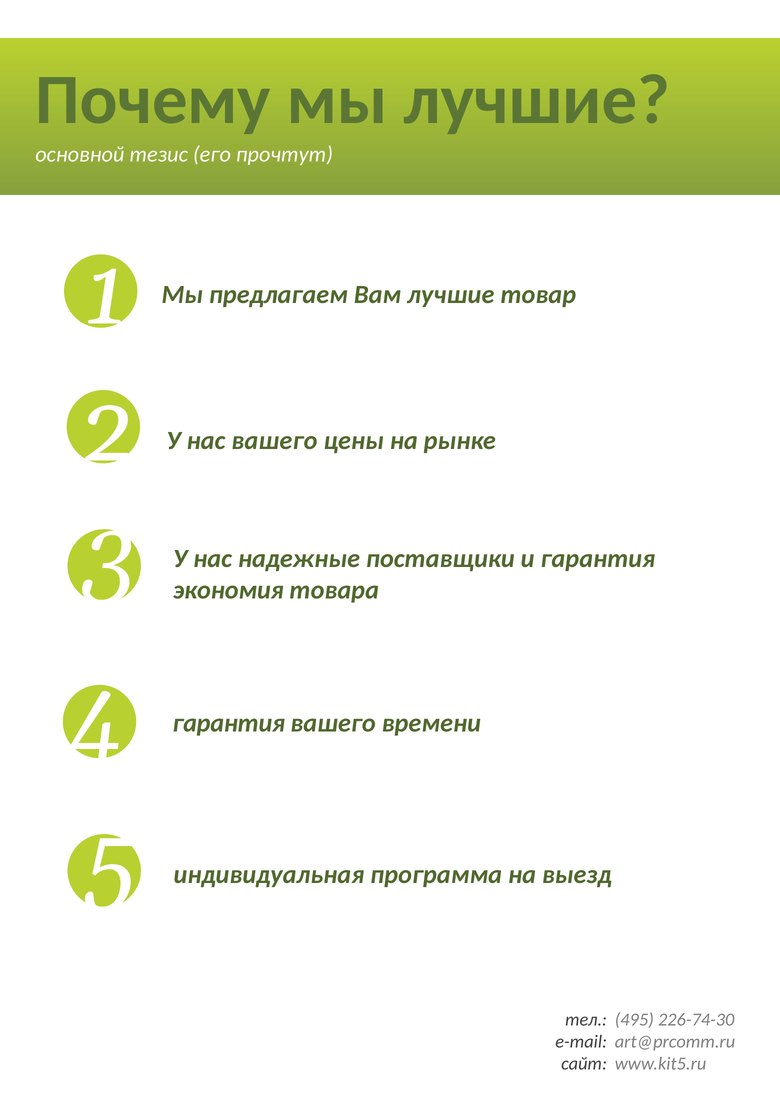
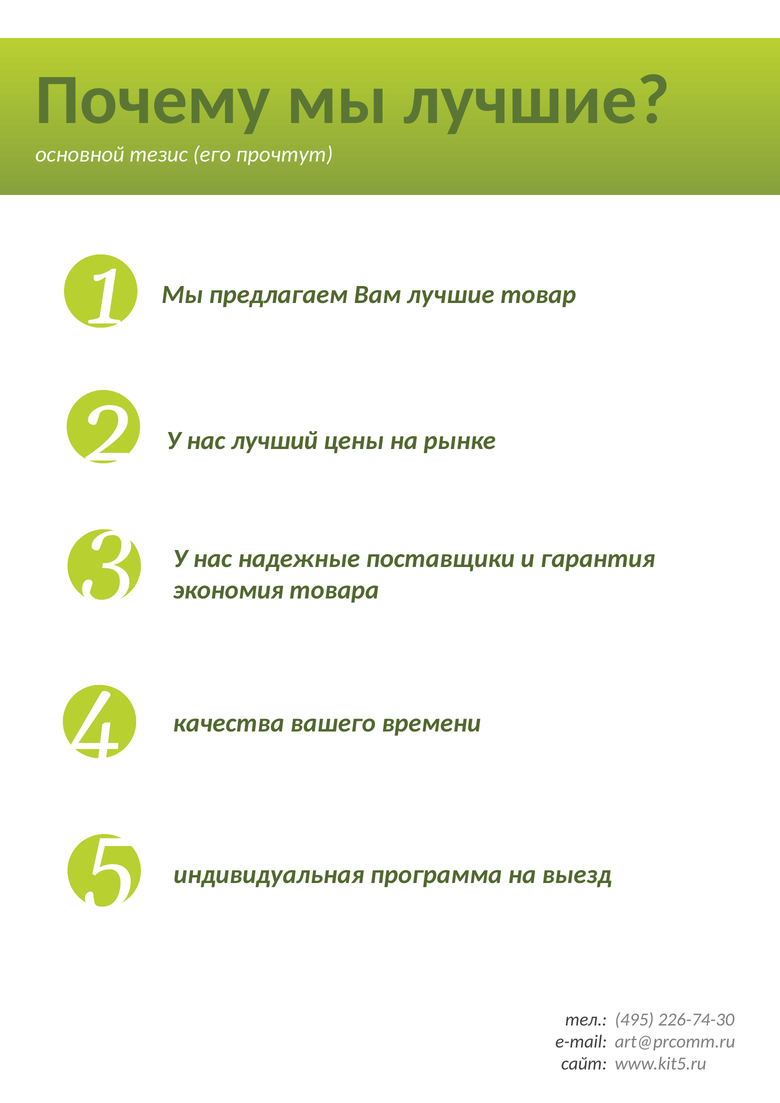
нас вашего: вашего -> лучший (275, 440)
гарантия: гарантия -> качества (229, 723)
